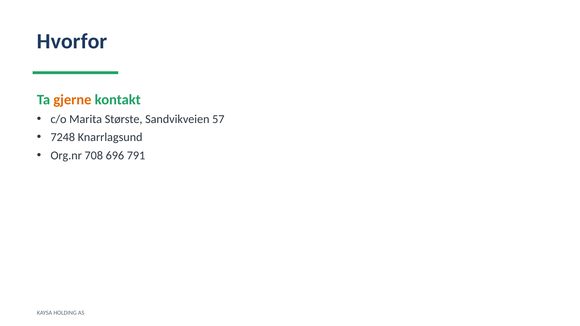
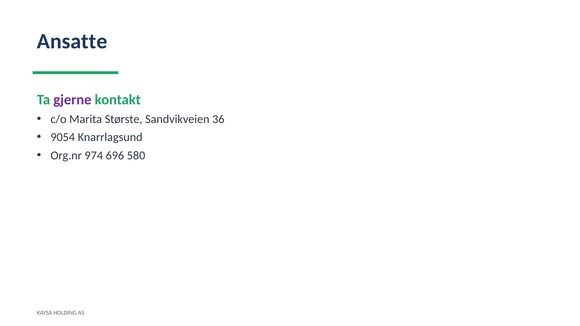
Hvorfor: Hvorfor -> Ansatte (72, 41)
gjerne colour: orange -> purple (72, 100)
57: 57 -> 36 (218, 119)
7248: 7248 -> 9054 (63, 137)
708: 708 -> 974 (94, 156)
791: 791 -> 580 (136, 156)
